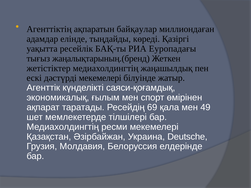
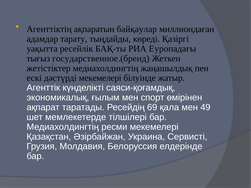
елінде: елінде -> тарату (74, 39)
жаңалықтарының.(бренд: жаңалықтарының.(бренд -> государственное.(бренд (101, 59)
Deutsche: Deutsche -> Сервисті (187, 137)
